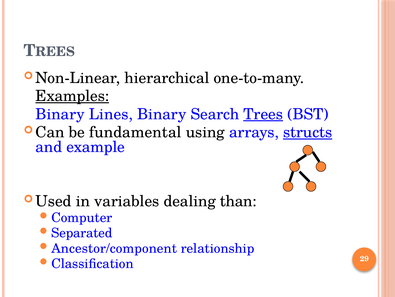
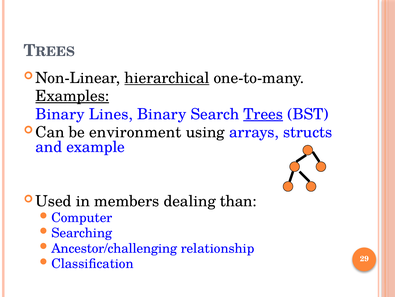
hierarchical underline: none -> present (167, 78)
fundamental: fundamental -> environment (135, 132)
structs underline: present -> none (308, 132)
variables: variables -> members (127, 201)
Separated: Separated -> Searching (82, 233)
Ancestor/component: Ancestor/component -> Ancestor/challenging (114, 248)
